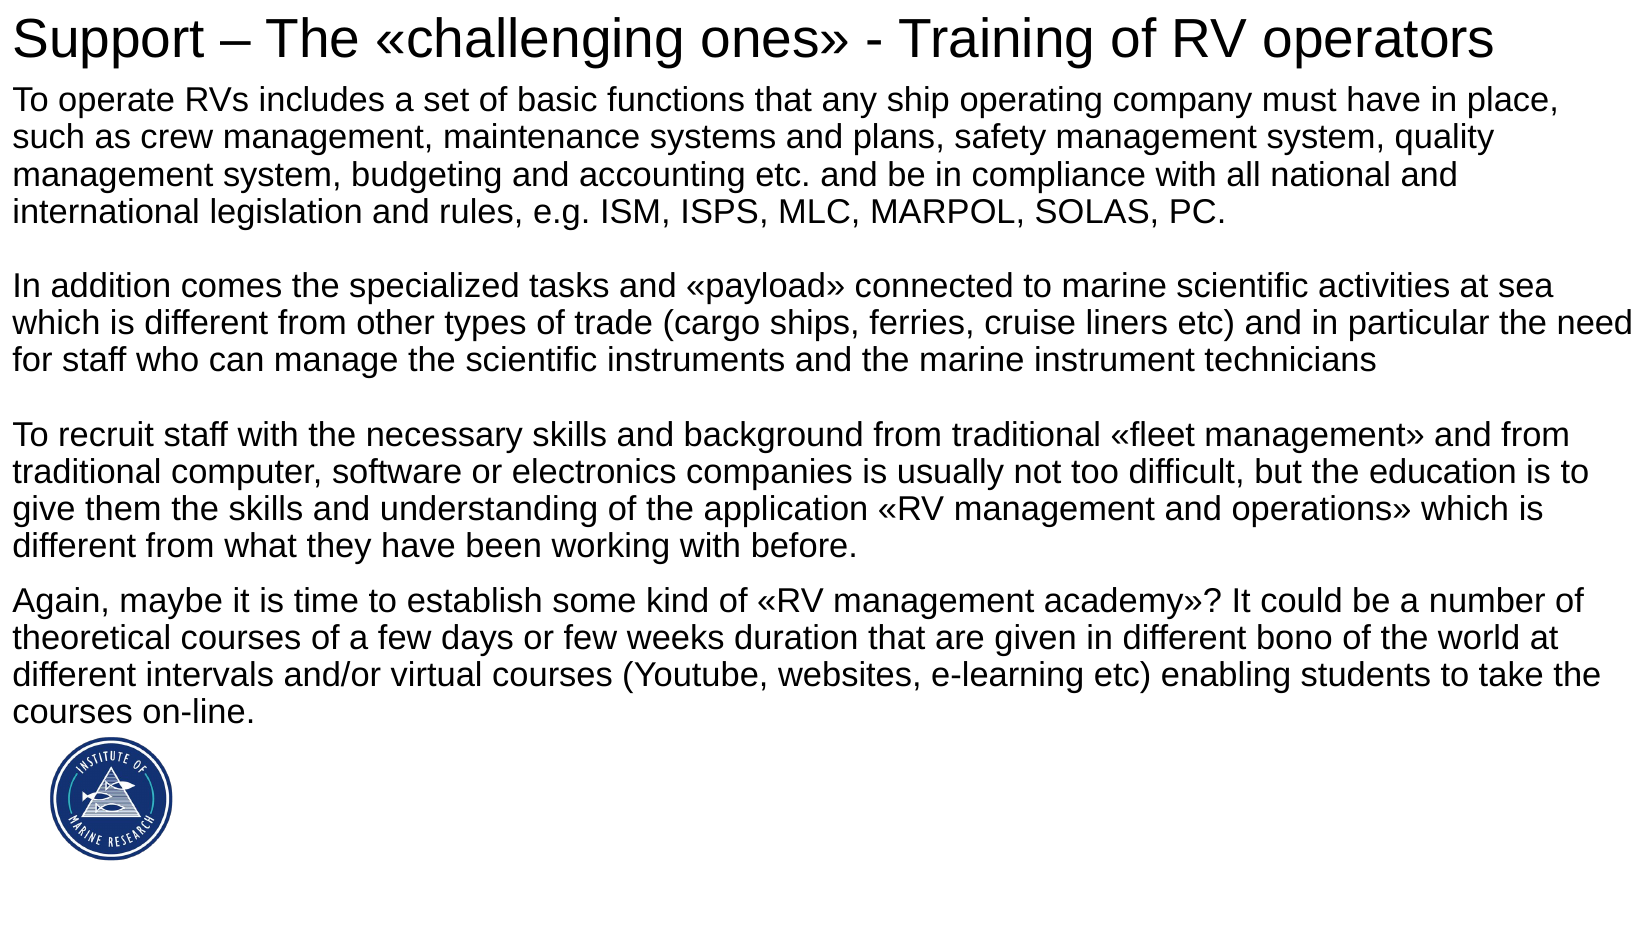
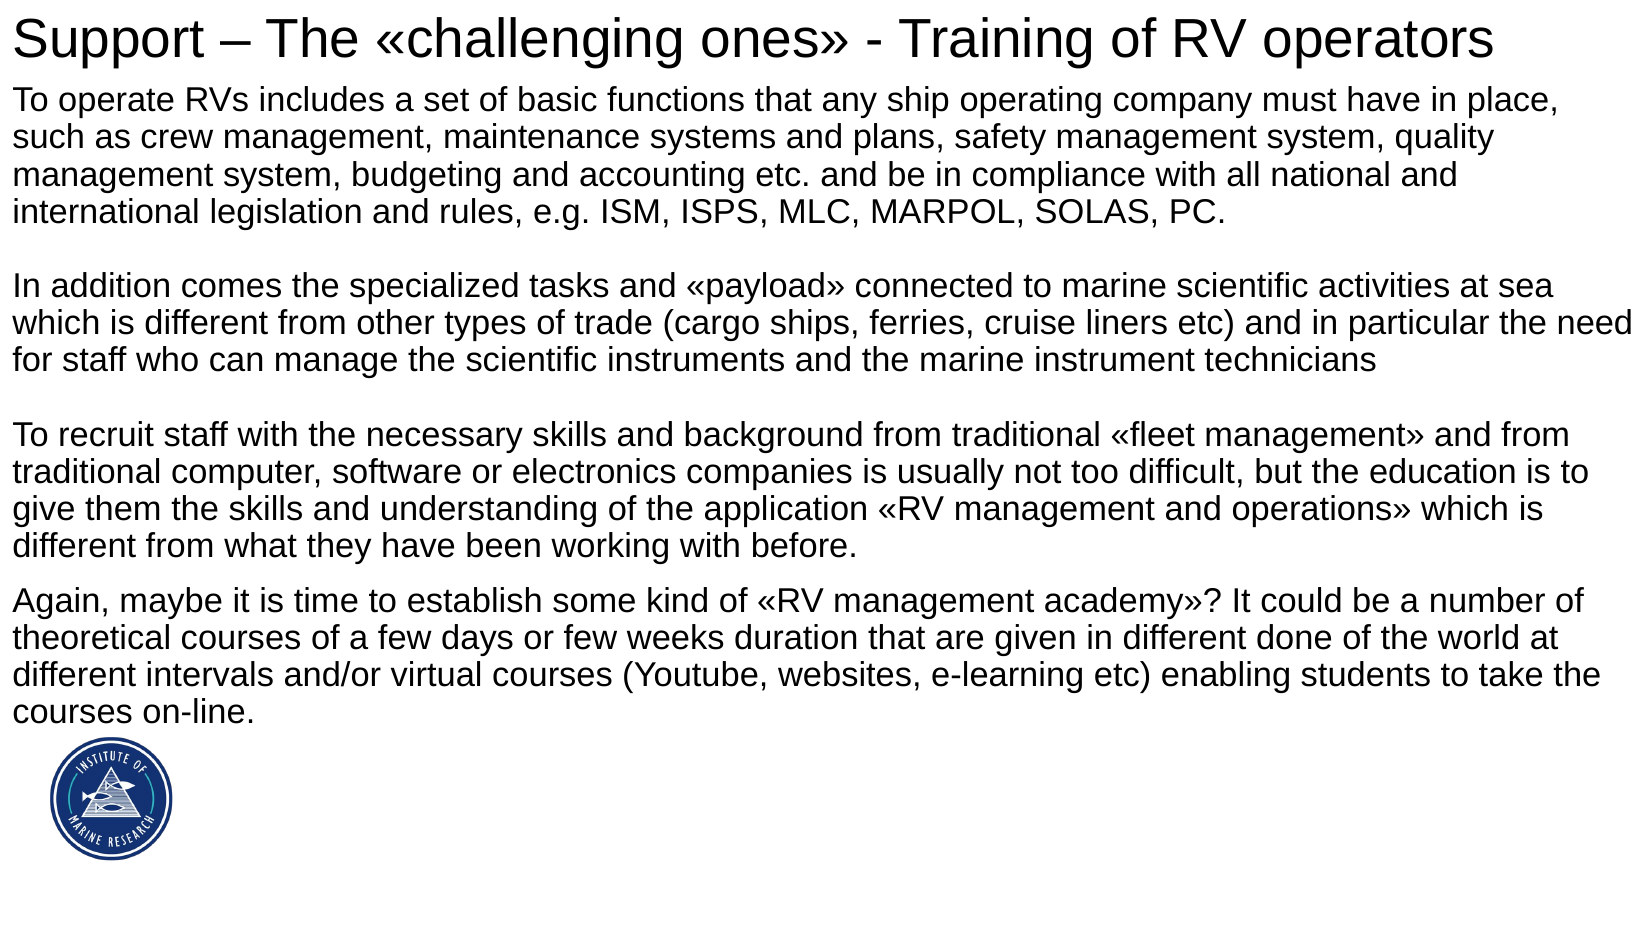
bono: bono -> done (1294, 638)
